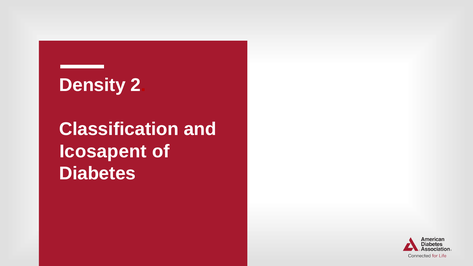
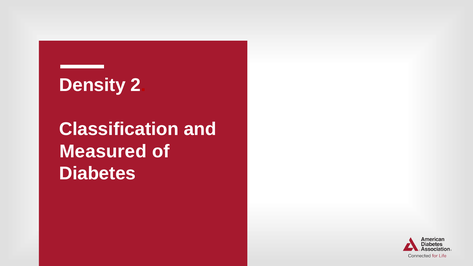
Icosapent: Icosapent -> Measured (103, 151)
